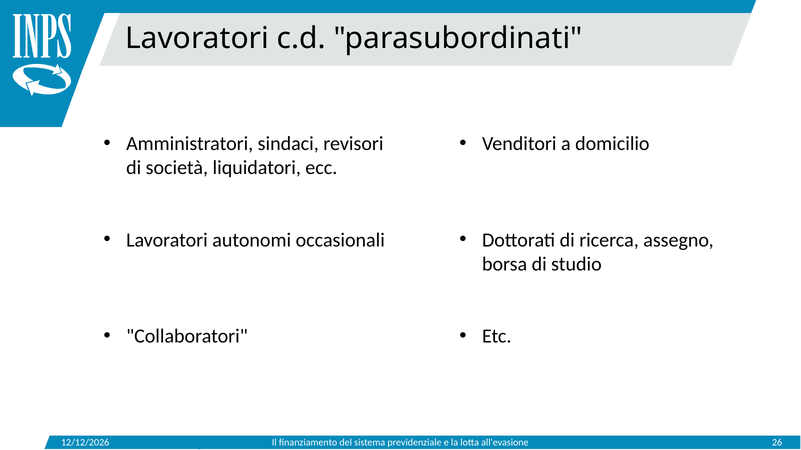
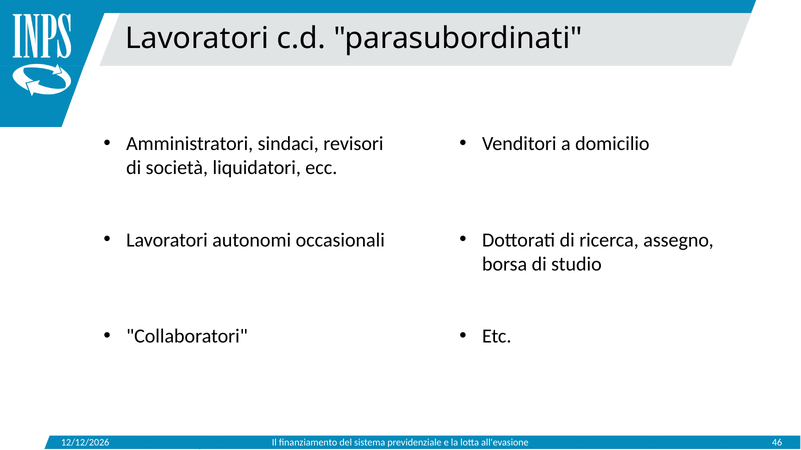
26: 26 -> 46 (777, 443)
